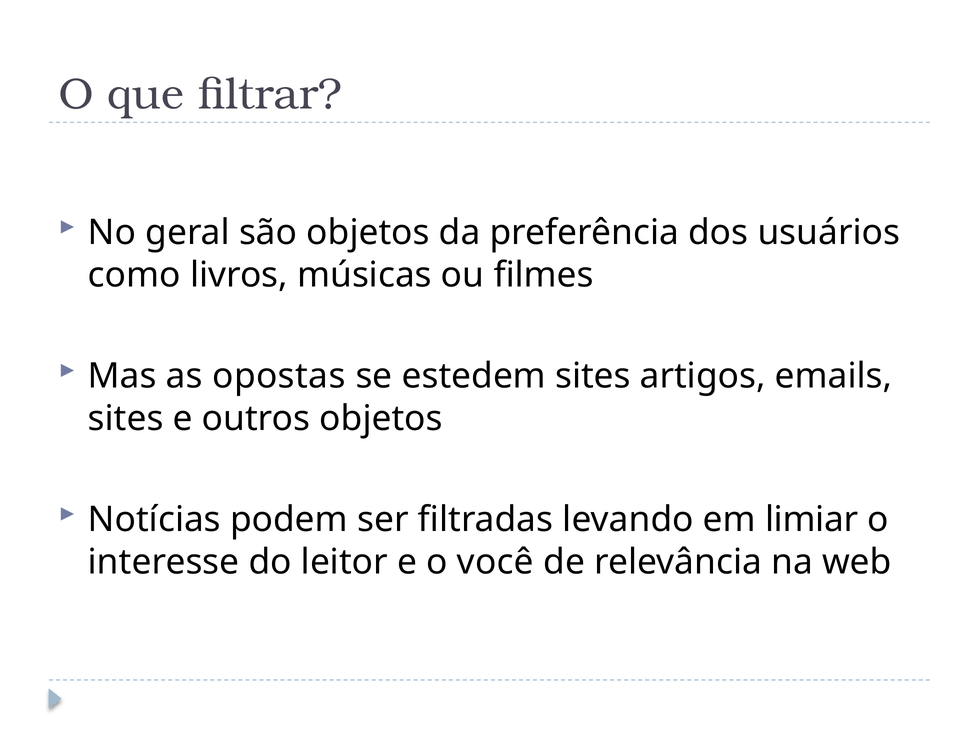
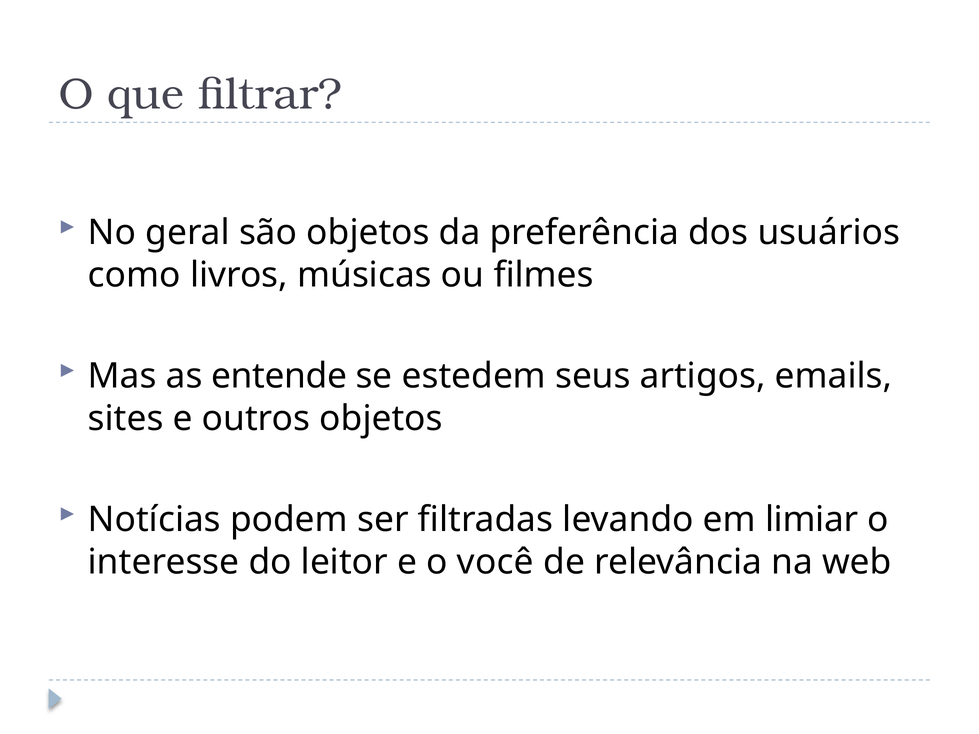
opostas: opostas -> entende (279, 376)
estedem sites: sites -> seus (593, 376)
